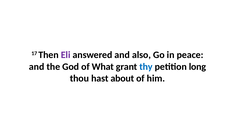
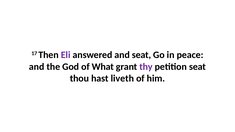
and also: also -> seat (142, 55)
thy colour: blue -> purple (146, 67)
petition long: long -> seat (197, 67)
about: about -> liveth (122, 79)
